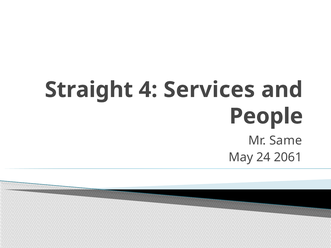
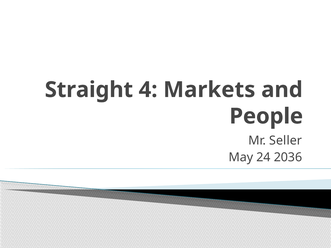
Services: Services -> Markets (209, 90)
Same: Same -> Seller (286, 141)
2061: 2061 -> 2036 (288, 157)
